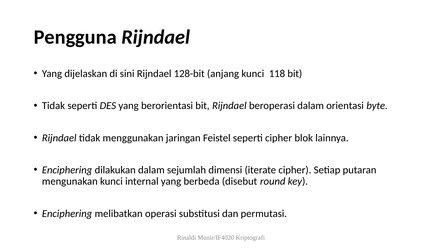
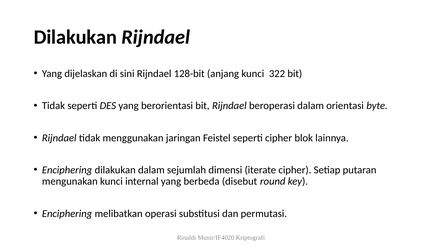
Pengguna: Pengguna -> Dilakukan (75, 37)
118: 118 -> 322 (277, 73)
